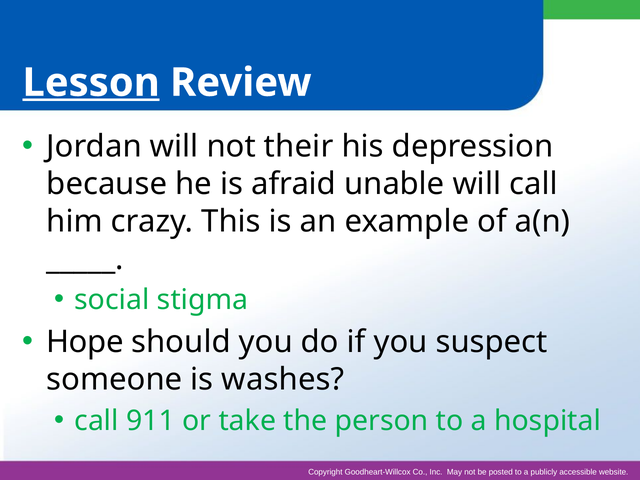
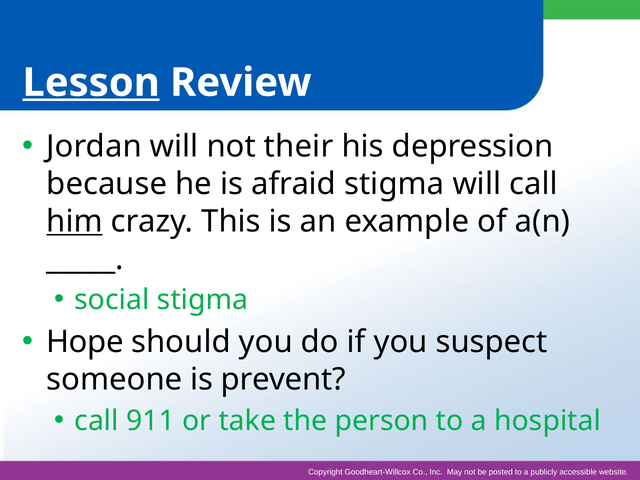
afraid unable: unable -> stigma (394, 184)
him underline: none -> present (75, 221)
washes: washes -> prevent (283, 379)
